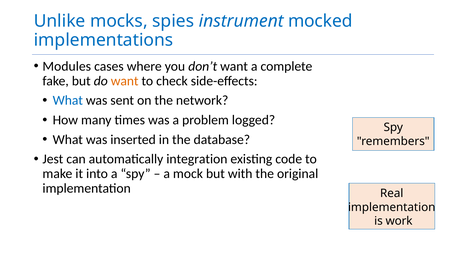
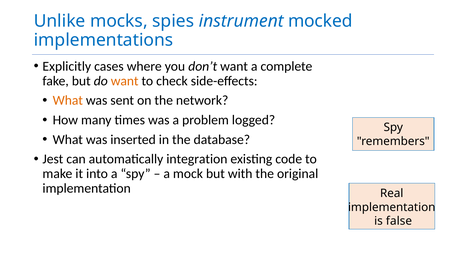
Modules: Modules -> Explicitly (67, 66)
What colour: blue -> orange (68, 101)
work: work -> false (399, 221)
